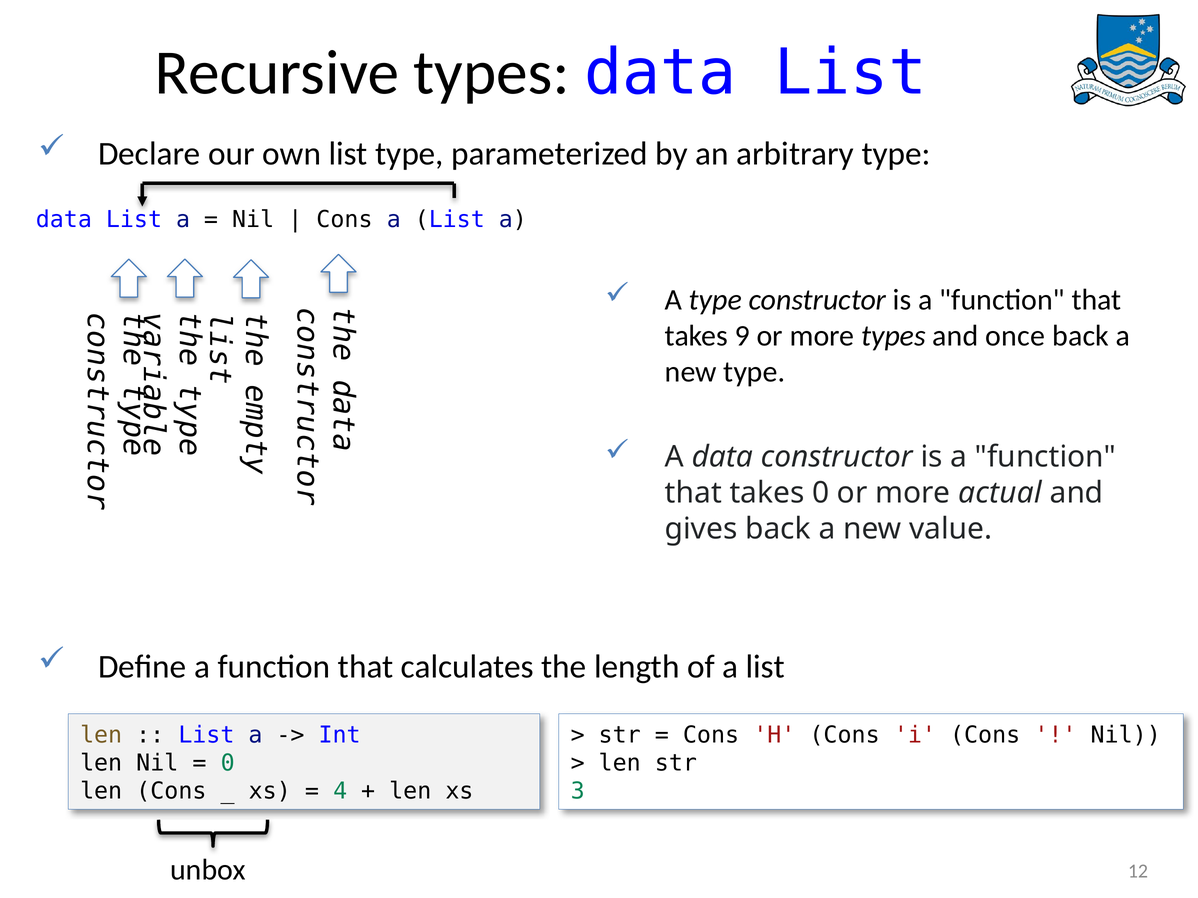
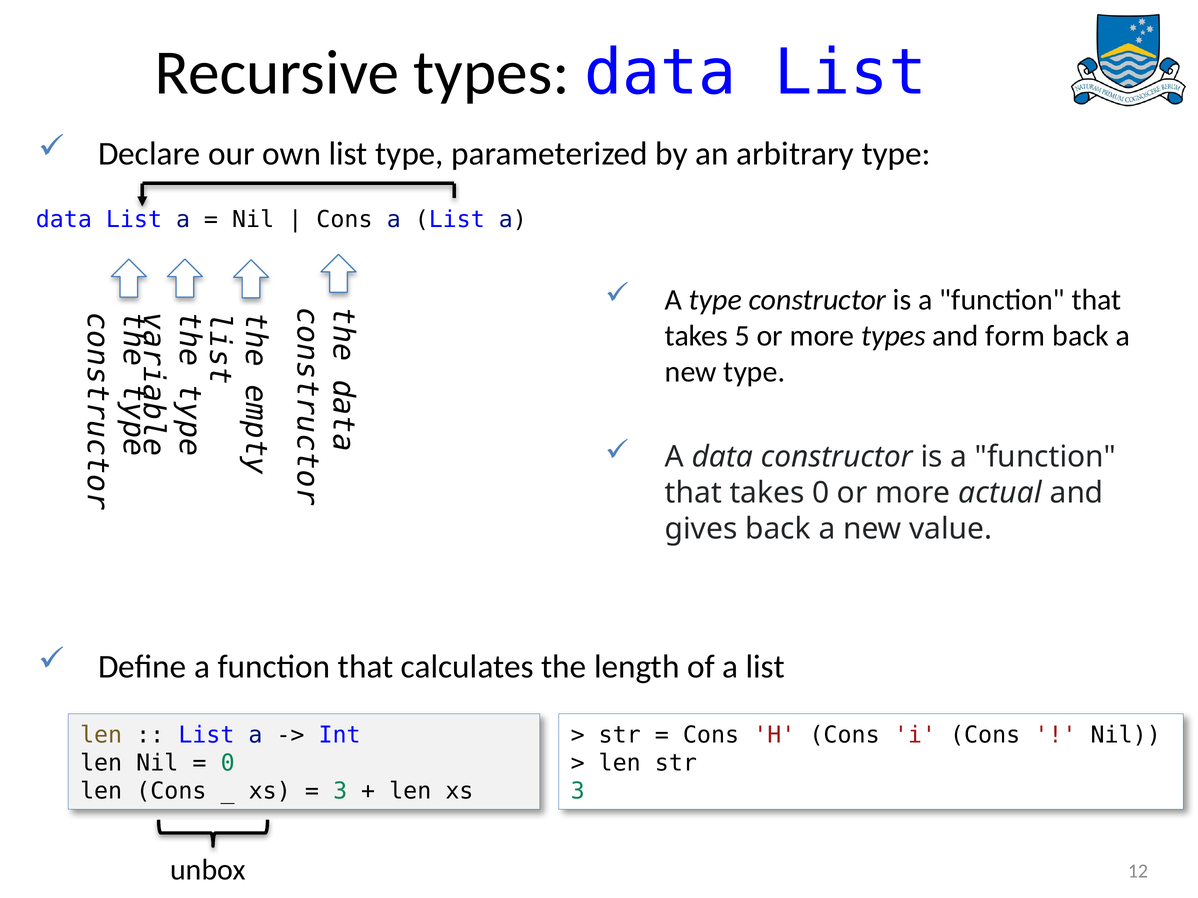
9: 9 -> 5 (742, 336)
once: once -> form (1015, 336)
4: 4 -> 3 (340, 791)
